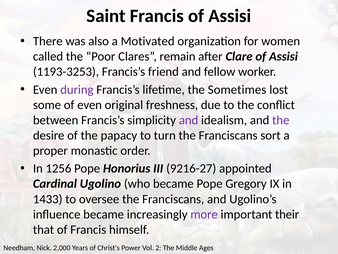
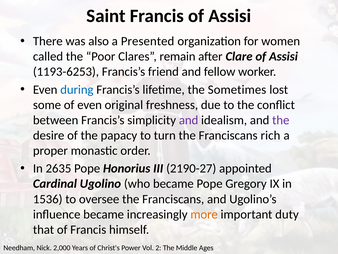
Motivated: Motivated -> Presented (148, 41)
1193-3253: 1193-3253 -> 1193-6253 (66, 72)
during colour: purple -> blue (77, 89)
sort: sort -> rich (270, 135)
1256: 1256 -> 2635 (58, 168)
9216-27: 9216-27 -> 2190-27 (191, 168)
1433: 1433 -> 1536 (48, 199)
more colour: purple -> orange (204, 214)
their: their -> duty (287, 214)
